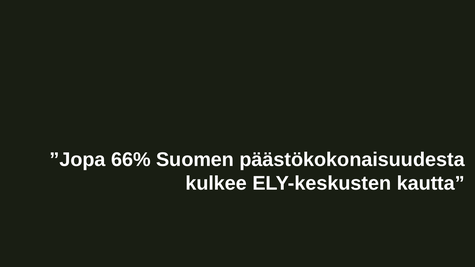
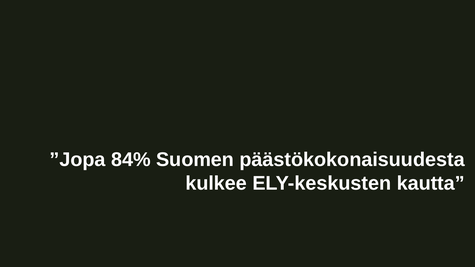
66%: 66% -> 84% (131, 160)
